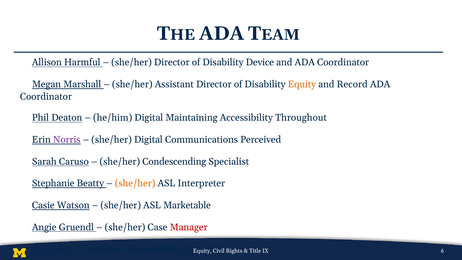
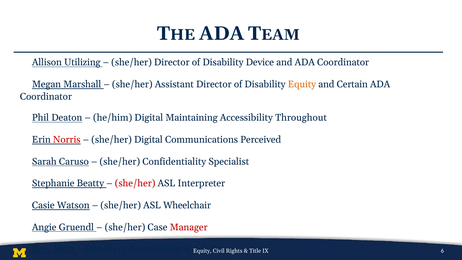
Harmful: Harmful -> Utilizing (82, 62)
Record: Record -> Certain (352, 84)
Norris colour: purple -> red (67, 140)
Condescending: Condescending -> Confidentiality (174, 161)
she/her colour: orange -> red (135, 183)
Marketable: Marketable -> Wheelchair (187, 205)
